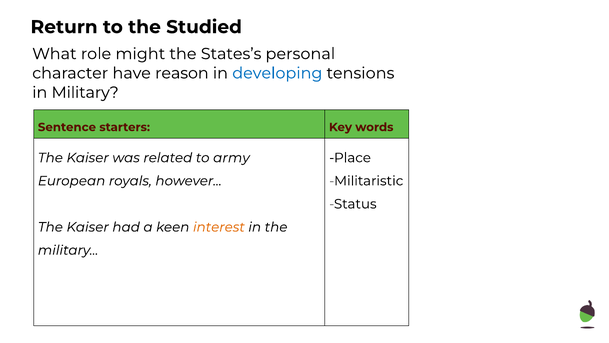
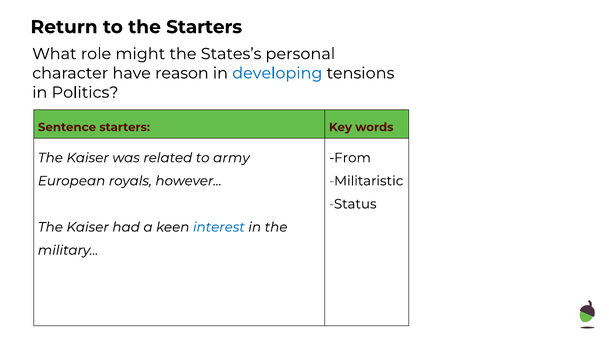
the Studied: Studied -> Starters (204, 27)
in Military: Military -> Politics (85, 92)
Place: Place -> From (350, 158)
interest colour: orange -> blue (219, 227)
